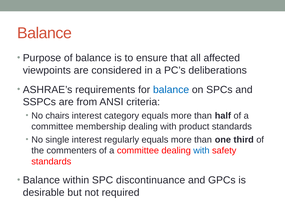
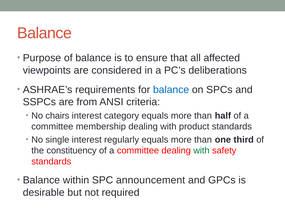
commenters: commenters -> constituency (72, 151)
with colour: blue -> green (201, 151)
discontinuance: discontinuance -> announcement (151, 181)
